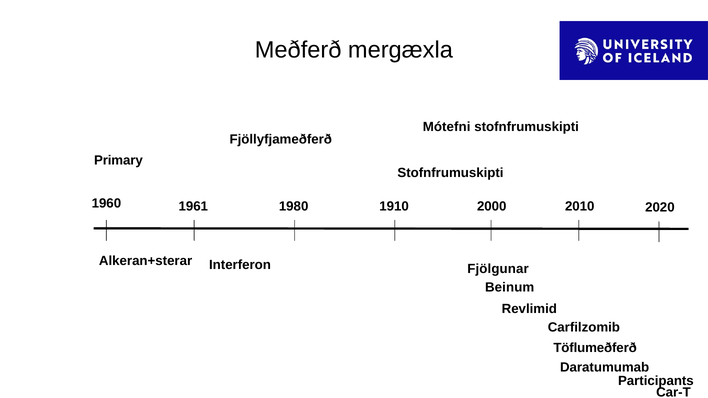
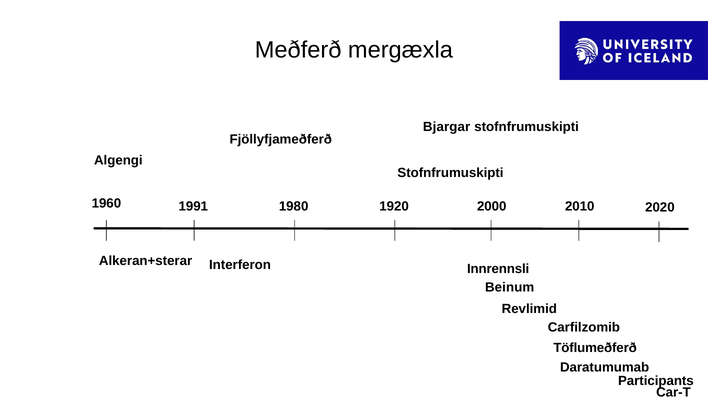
Mótefni: Mótefni -> Bjargar (447, 127)
Primary: Primary -> Algengi (118, 160)
1961: 1961 -> 1991 (193, 206)
1910: 1910 -> 1920 (394, 206)
Fjölgunar: Fjölgunar -> Innrennsli (498, 269)
